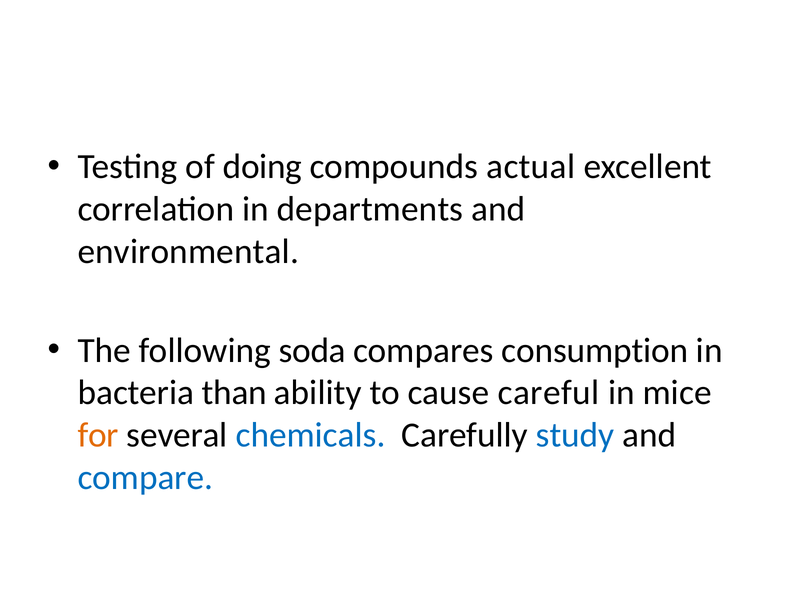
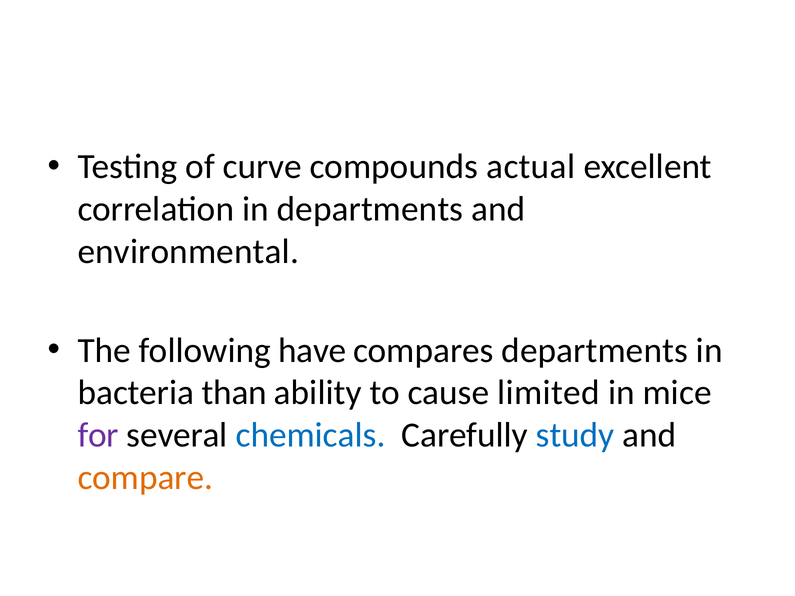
doing: doing -> curve (262, 167)
soda: soda -> have (312, 351)
compares consumption: consumption -> departments (595, 351)
careful: careful -> limited (549, 393)
for colour: orange -> purple (98, 435)
compare colour: blue -> orange (145, 478)
